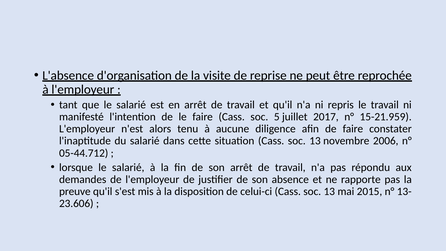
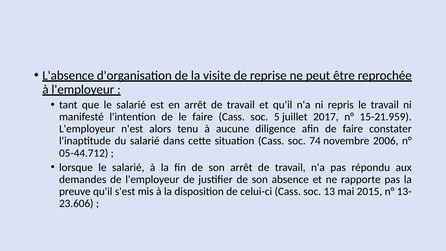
situation Cass soc 13: 13 -> 74 (315, 141)
